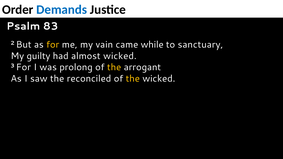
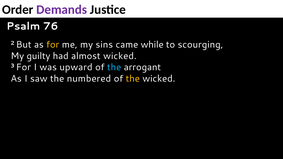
Demands colour: blue -> purple (62, 10)
83: 83 -> 76 (51, 26)
vain: vain -> sins (104, 45)
sanctuary: sanctuary -> scourging (200, 45)
prolong: prolong -> upward (76, 67)
the colour: yellow -> light blue (114, 67)
reconciled: reconciled -> numbered (89, 79)
